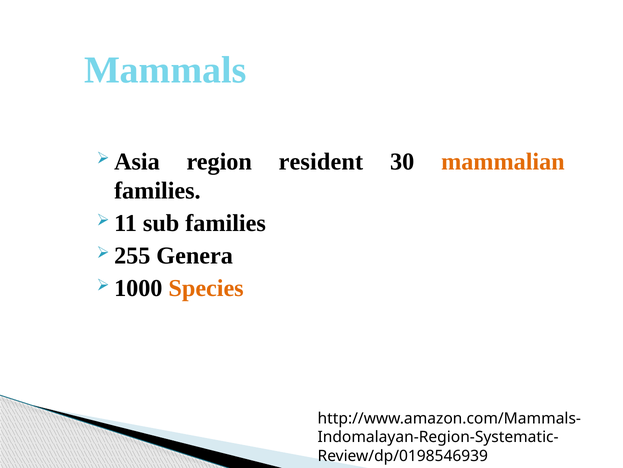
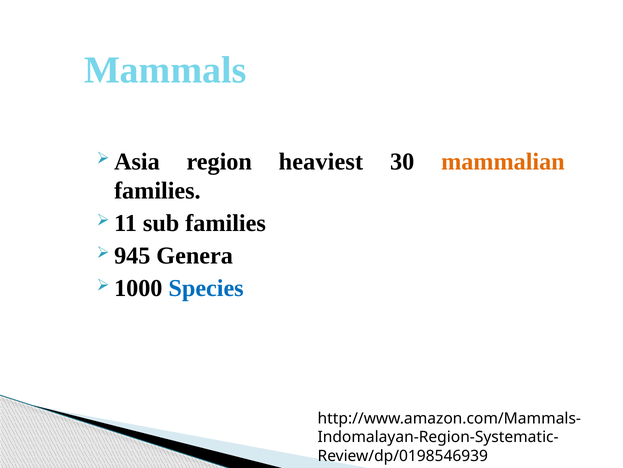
resident: resident -> heaviest (321, 162)
255: 255 -> 945 (132, 255)
Species colour: orange -> blue (206, 288)
